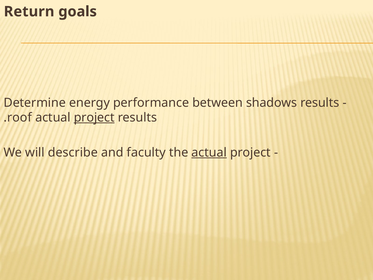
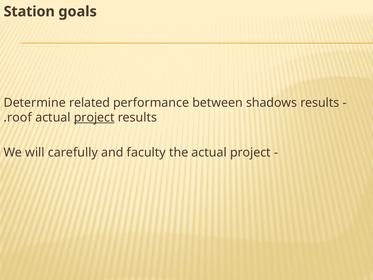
Return: Return -> Station (29, 12)
energy: energy -> related (90, 103)
describe: describe -> carefully (73, 152)
actual underline: present -> none (209, 152)
